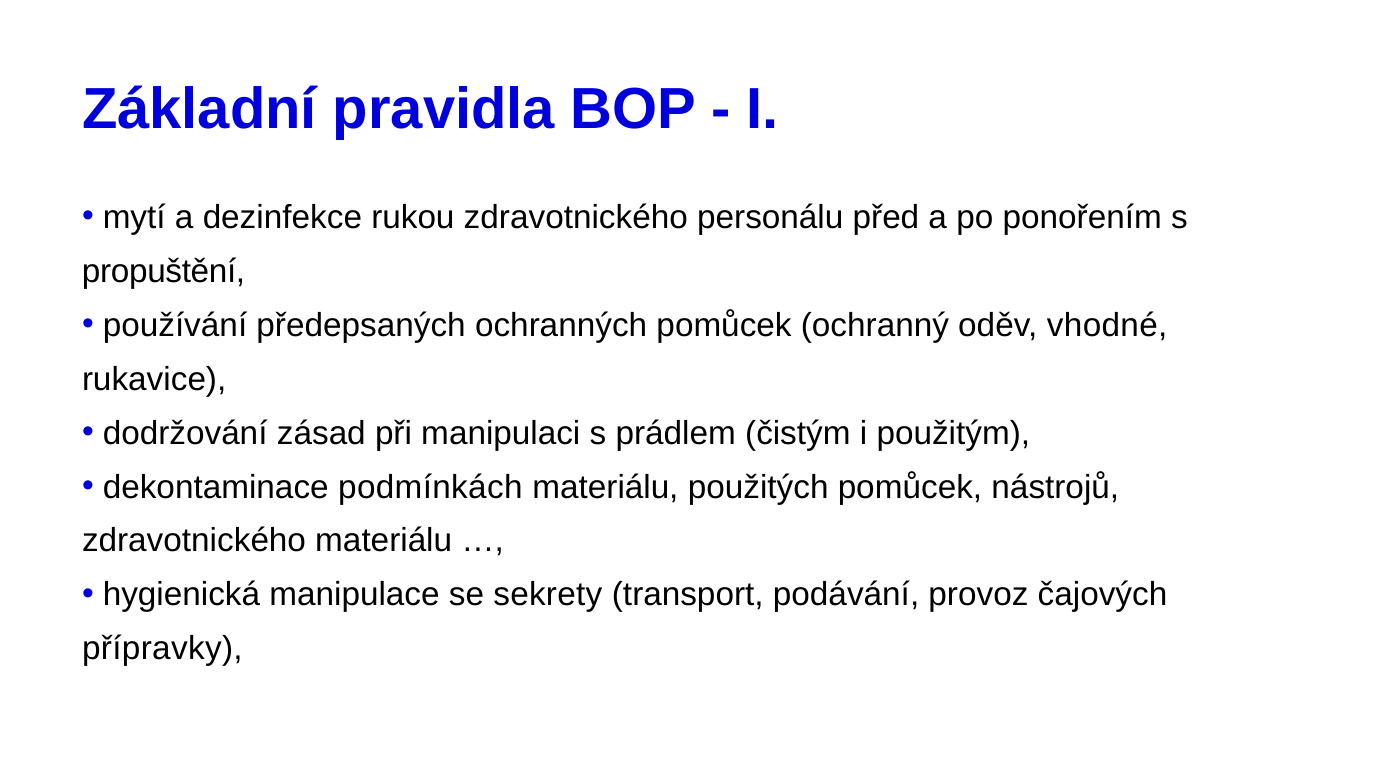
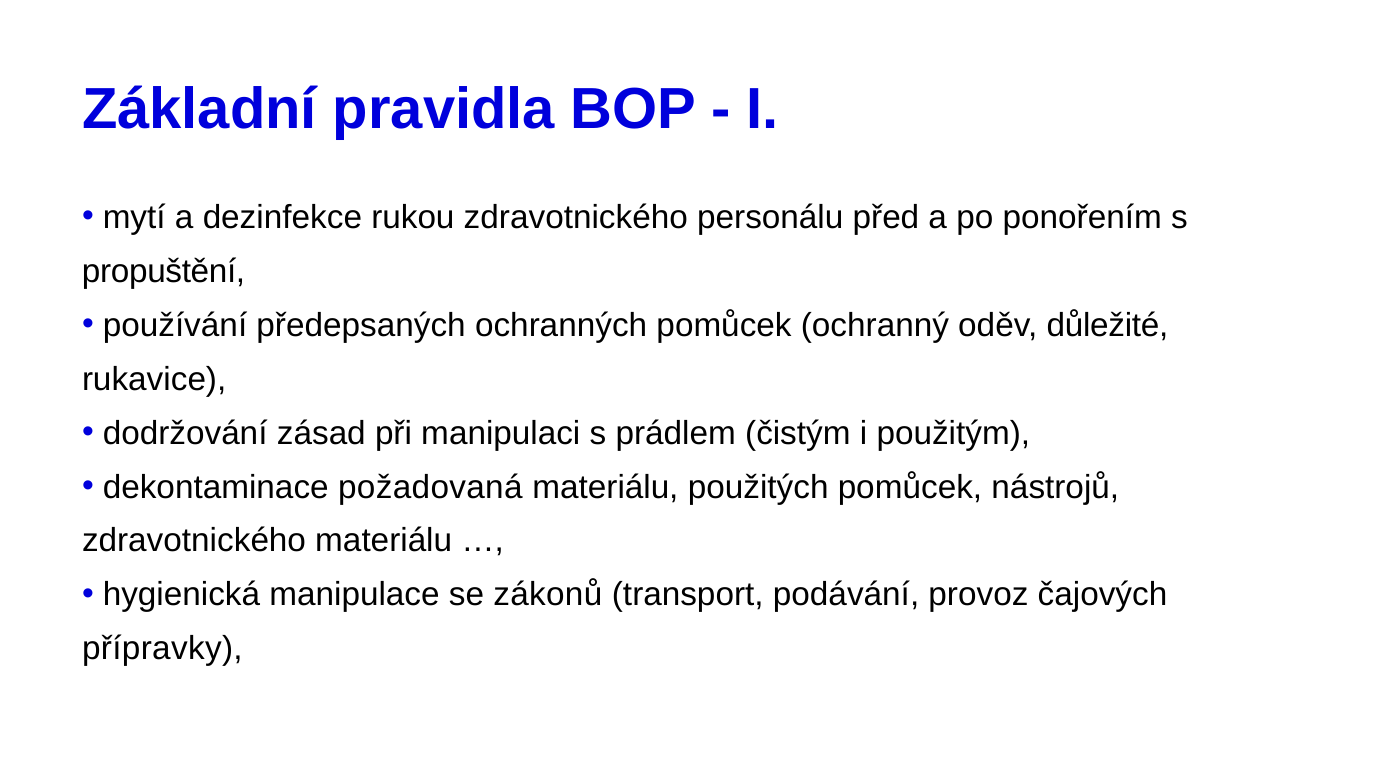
vhodné: vhodné -> důležité (1107, 326)
podmínkách: podmínkách -> požadovaná (430, 487)
sekrety: sekrety -> zákonů (548, 595)
